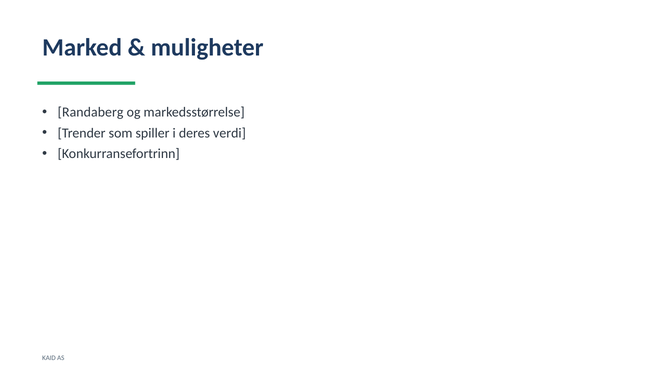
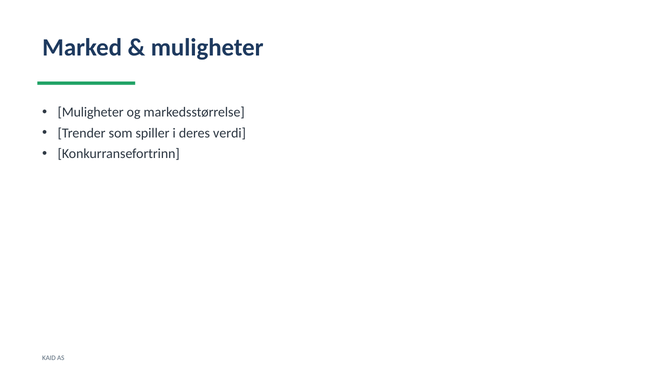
Randaberg: Randaberg -> Muligheter (91, 112)
